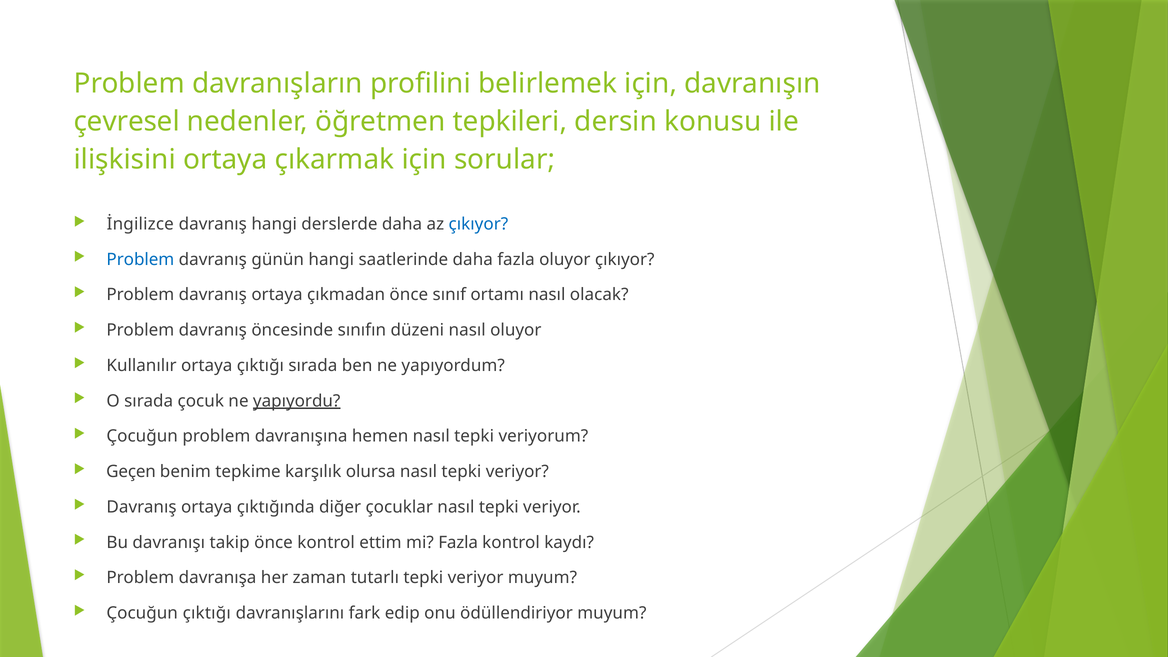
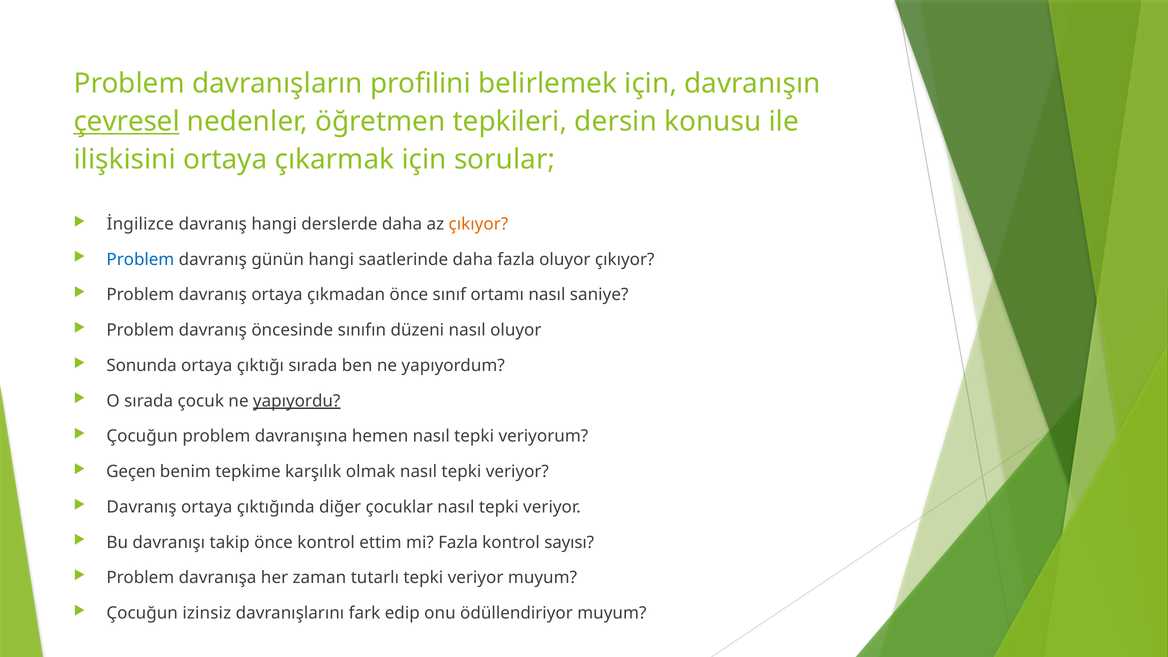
çevresel underline: none -> present (127, 122)
çıkıyor colour: blue -> orange (478, 224)
olacak: olacak -> saniye (599, 295)
Kullanılır: Kullanılır -> Sonunda (142, 366)
olursa: olursa -> olmak (371, 472)
kaydı: kaydı -> sayısı (569, 542)
Çocuğun çıktığı: çıktığı -> izinsiz (207, 613)
